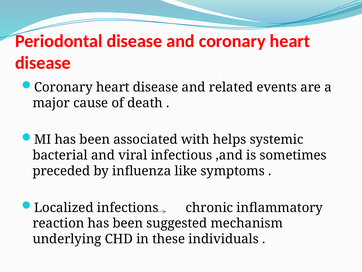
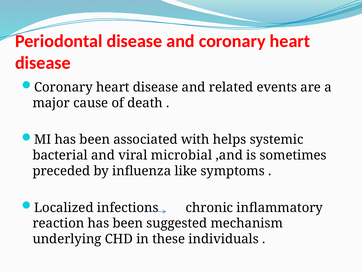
infectious: infectious -> microbial (181, 155)
